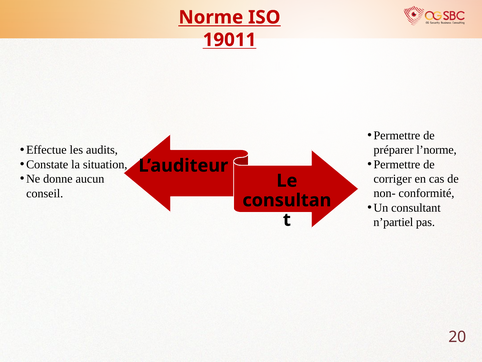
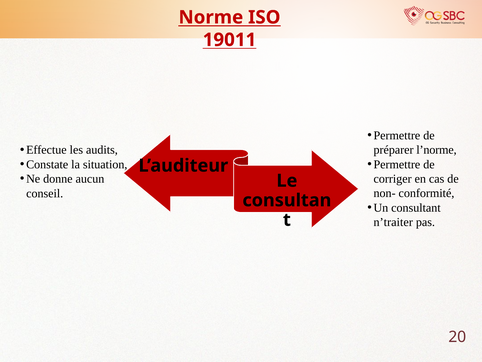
n’partiel: n’partiel -> n’traiter (393, 222)
